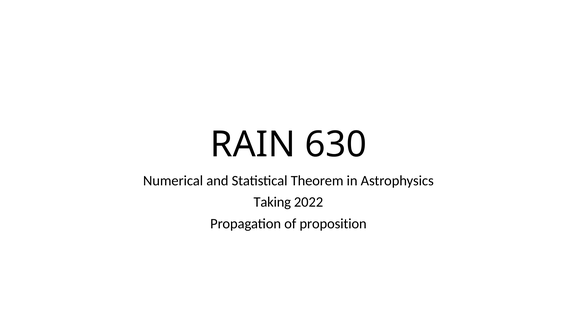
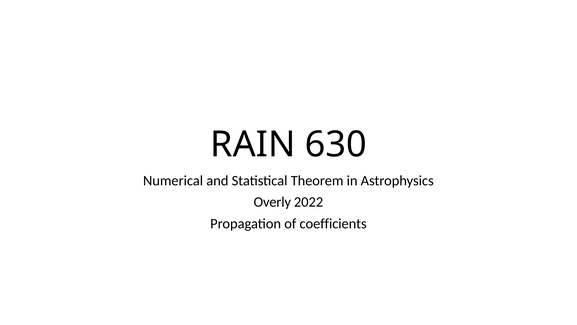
Taking: Taking -> Overly (272, 202)
proposition: proposition -> coefficients (333, 224)
